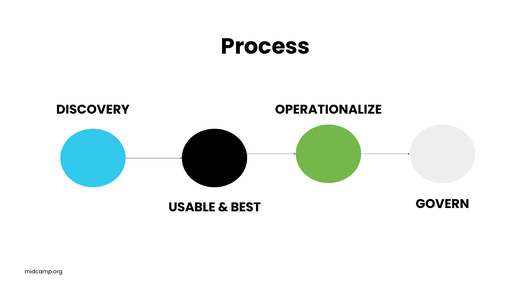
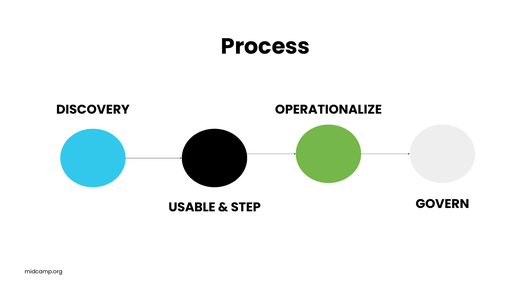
BEST: BEST -> STEP (246, 208)
